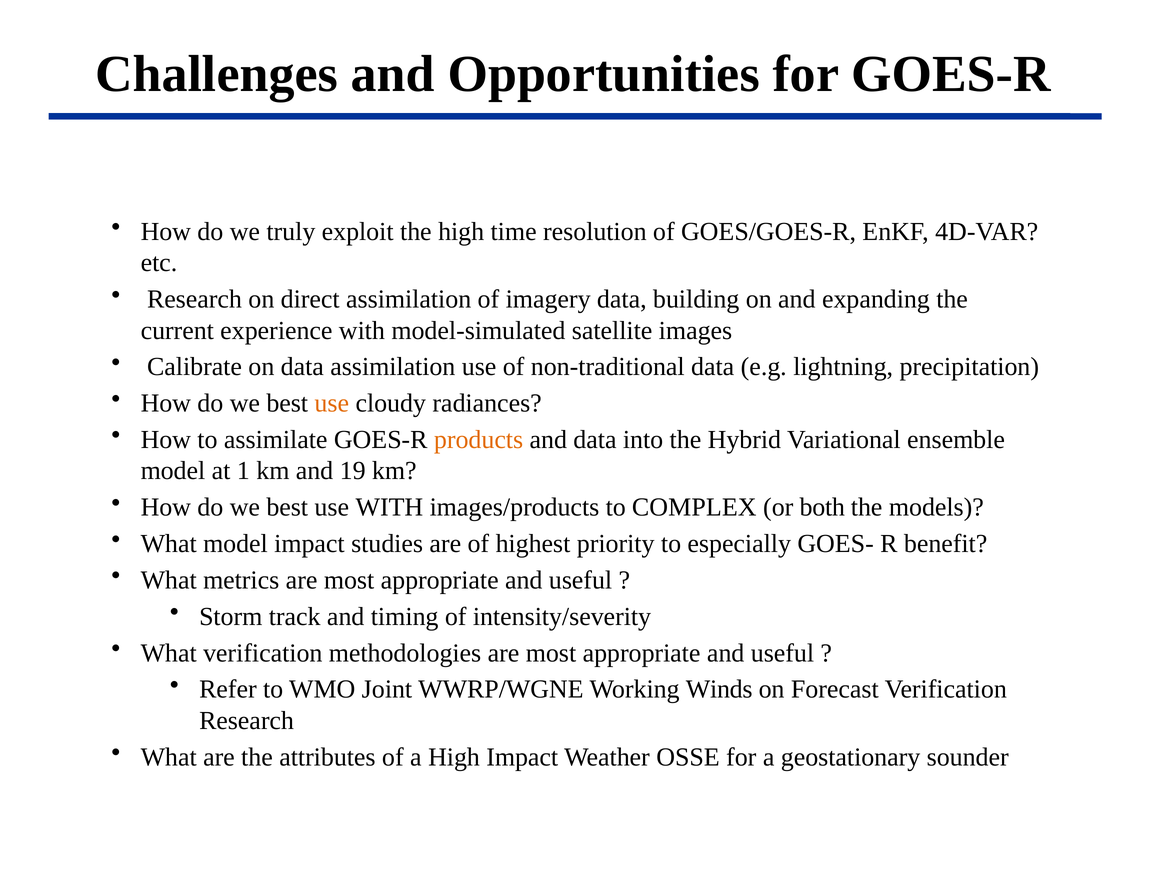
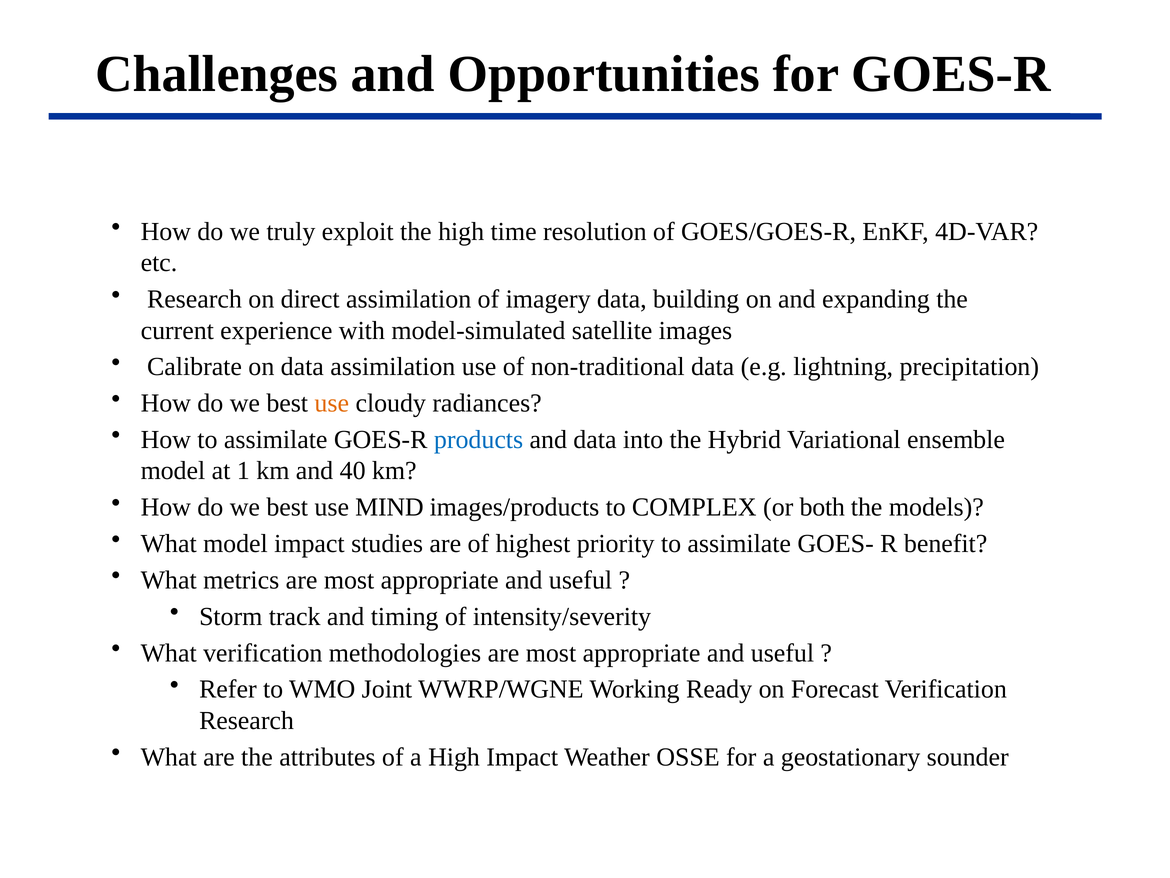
products colour: orange -> blue (479, 439)
19: 19 -> 40 (353, 471)
use WITH: WITH -> MIND (389, 507)
priority to especially: especially -> assimilate (739, 543)
Winds: Winds -> Ready (719, 689)
